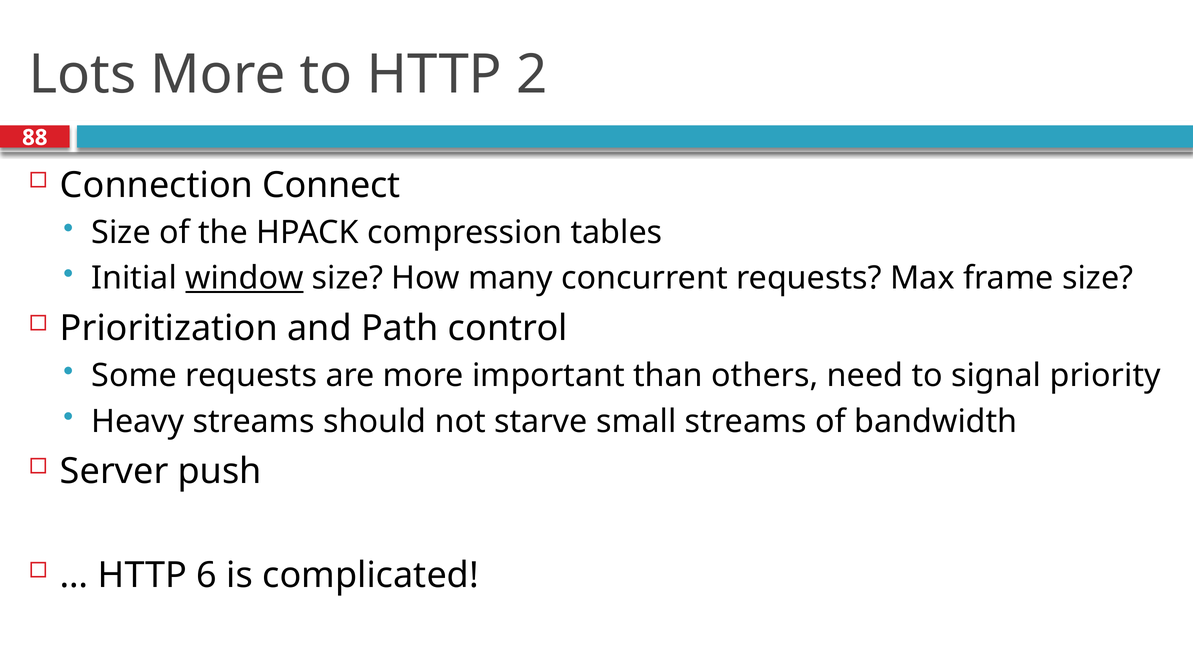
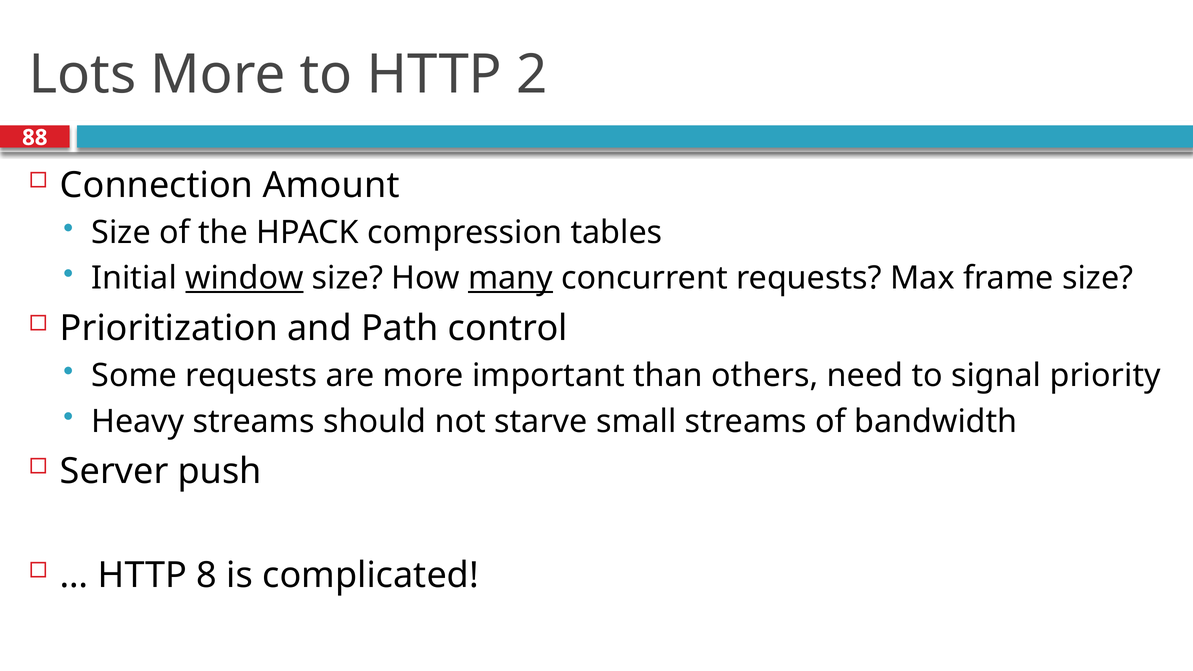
Connect: Connect -> Amount (331, 185)
many underline: none -> present (510, 278)
6: 6 -> 8 (207, 575)
